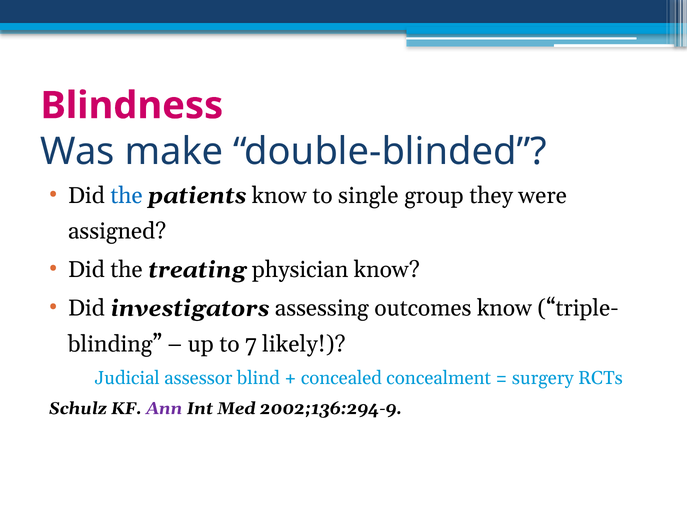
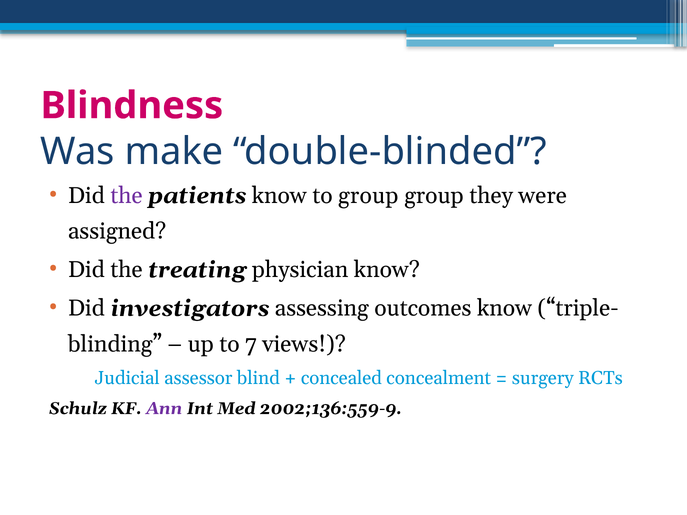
the colour: blue -> purple (127, 196)
to single: single -> group (368, 196)
likely: likely -> views (304, 344)
2002;136:294-9: 2002;136:294-9 -> 2002;136:559-9 (331, 409)
